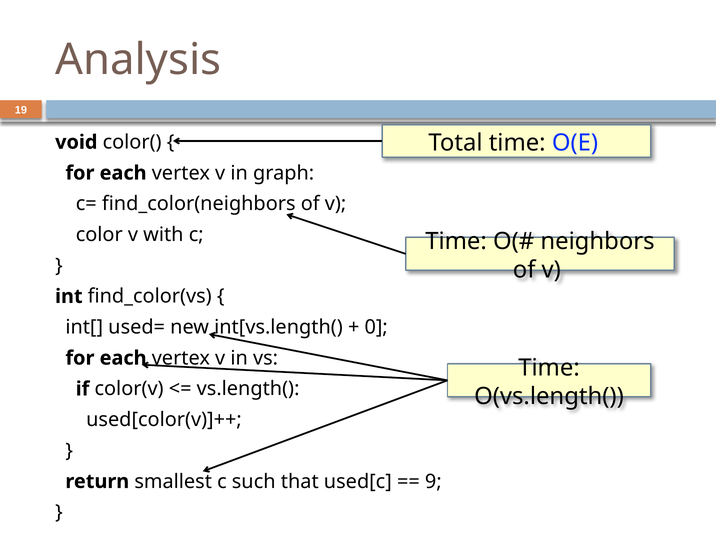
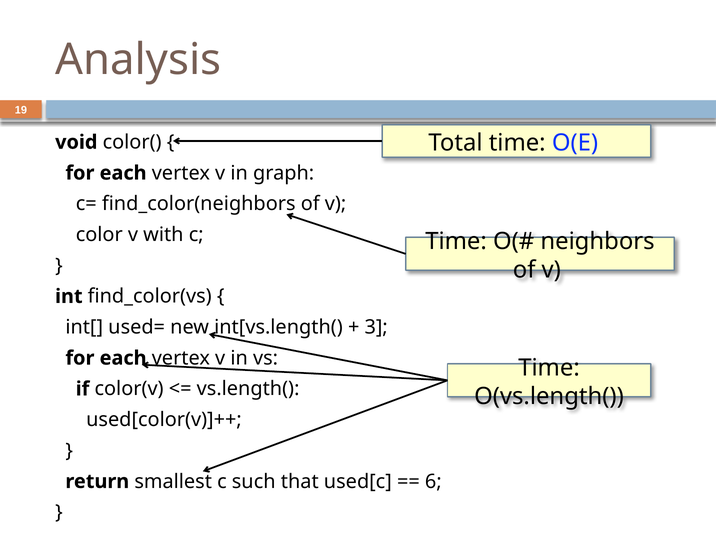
0: 0 -> 3 (376, 327)
9: 9 -> 6 (433, 481)
